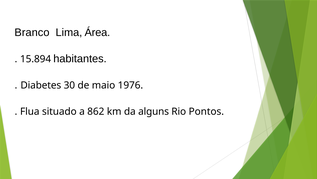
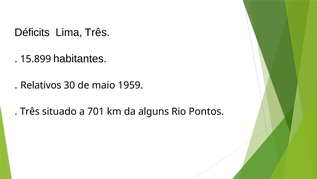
Branco: Branco -> Déficits (32, 32)
Lima Área: Área -> Três (97, 32)
15.894: 15.894 -> 15.899 (36, 59)
Diabetes: Diabetes -> Relativos (41, 85)
1976: 1976 -> 1959 (130, 85)
Flua: Flua -> Três (30, 111)
862: 862 -> 701 (96, 111)
